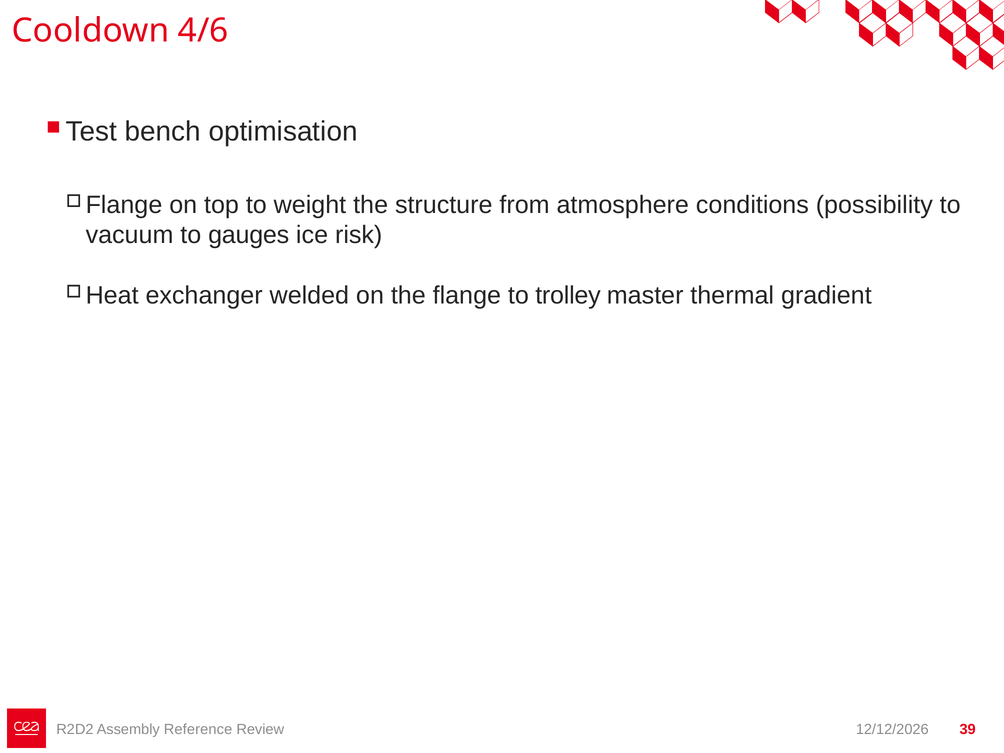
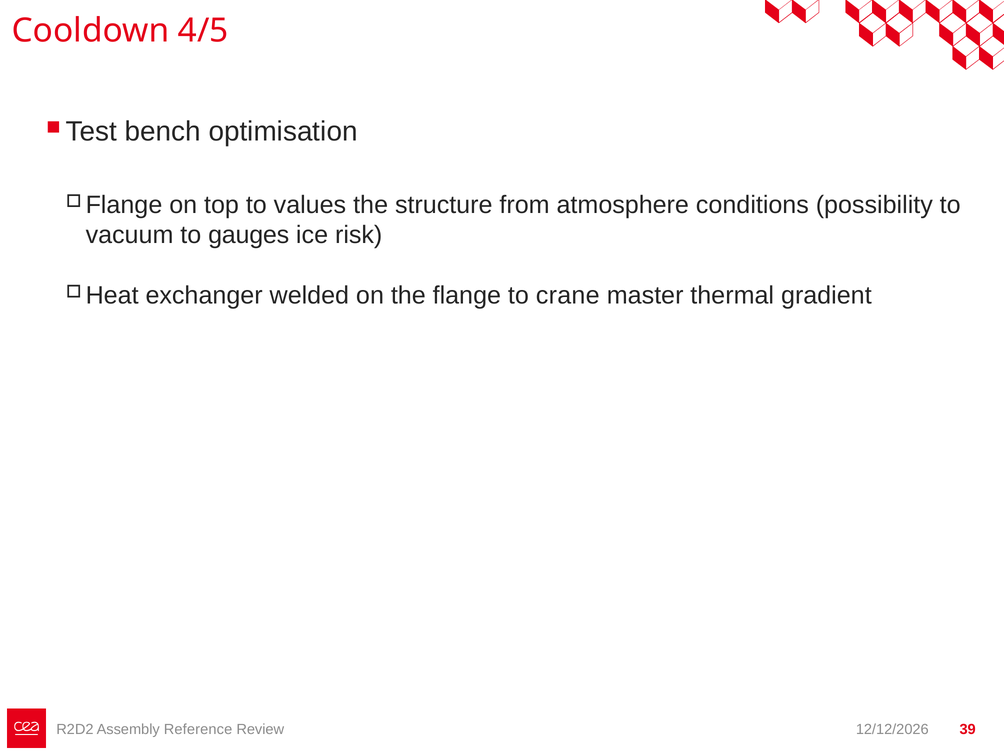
4/6: 4/6 -> 4/5 (203, 31)
weight: weight -> values (310, 205)
trolley: trolley -> crane (568, 295)
